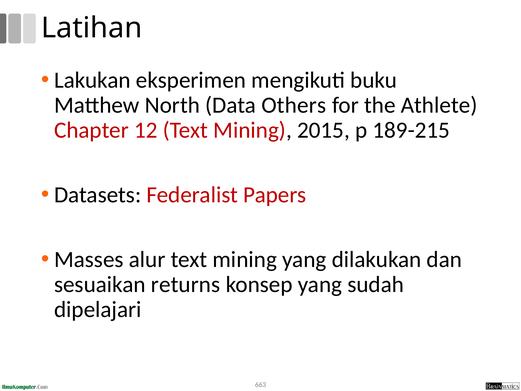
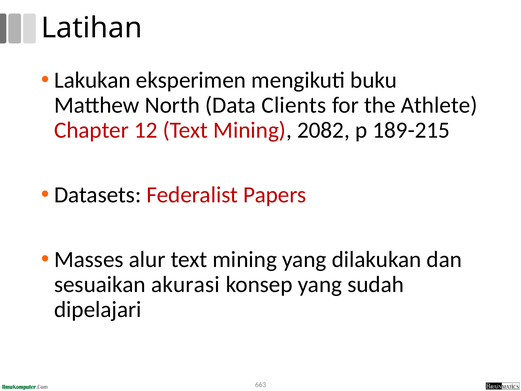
Others: Others -> Clients (294, 105)
2015: 2015 -> 2082 (323, 130)
returns: returns -> akurasi (186, 284)
